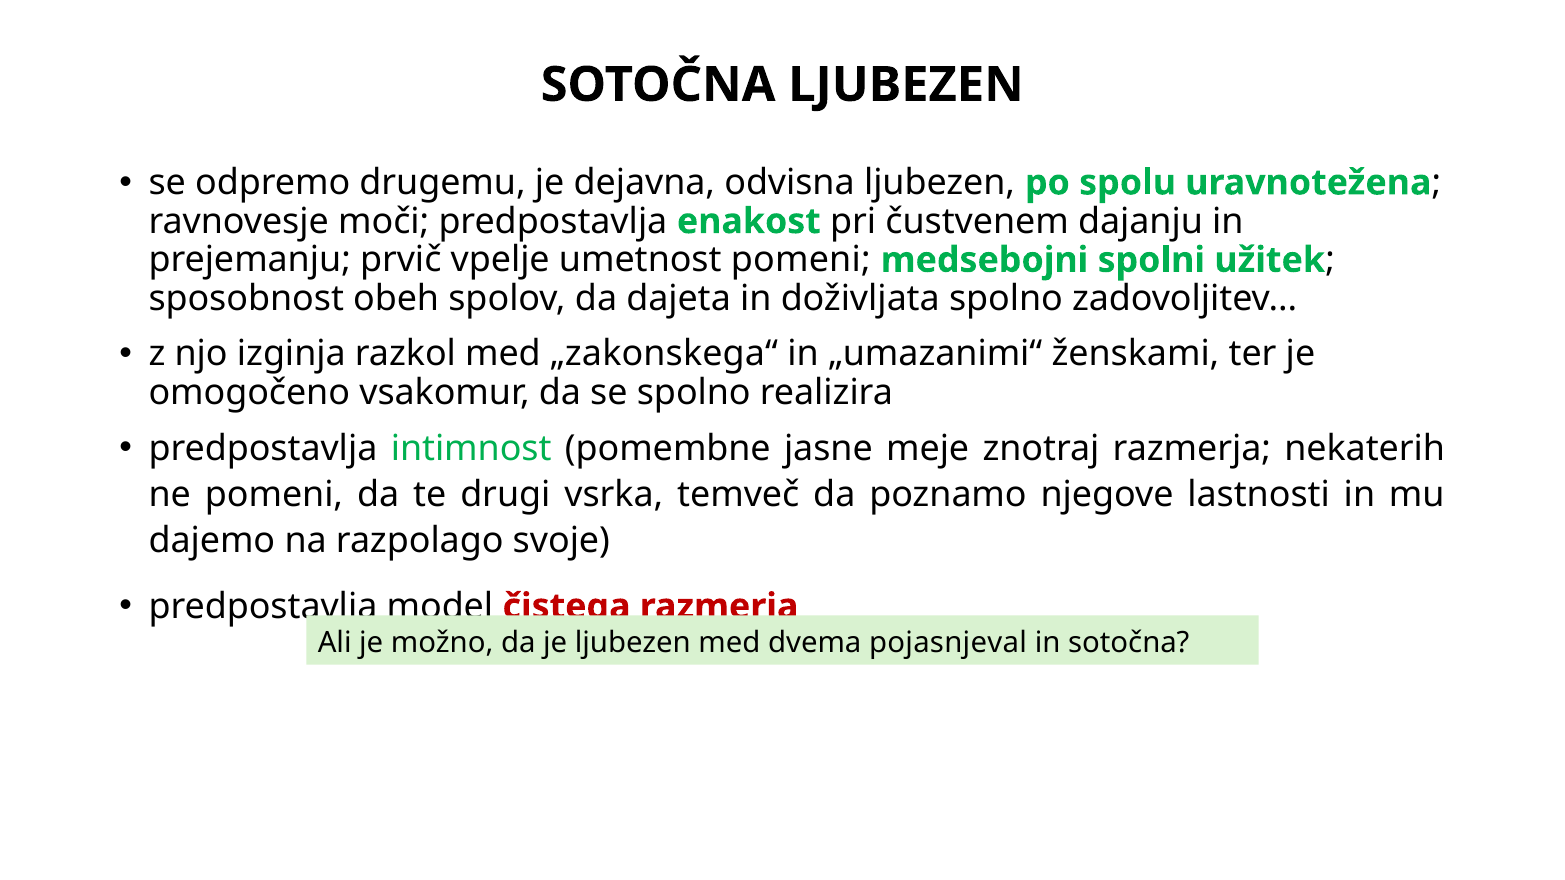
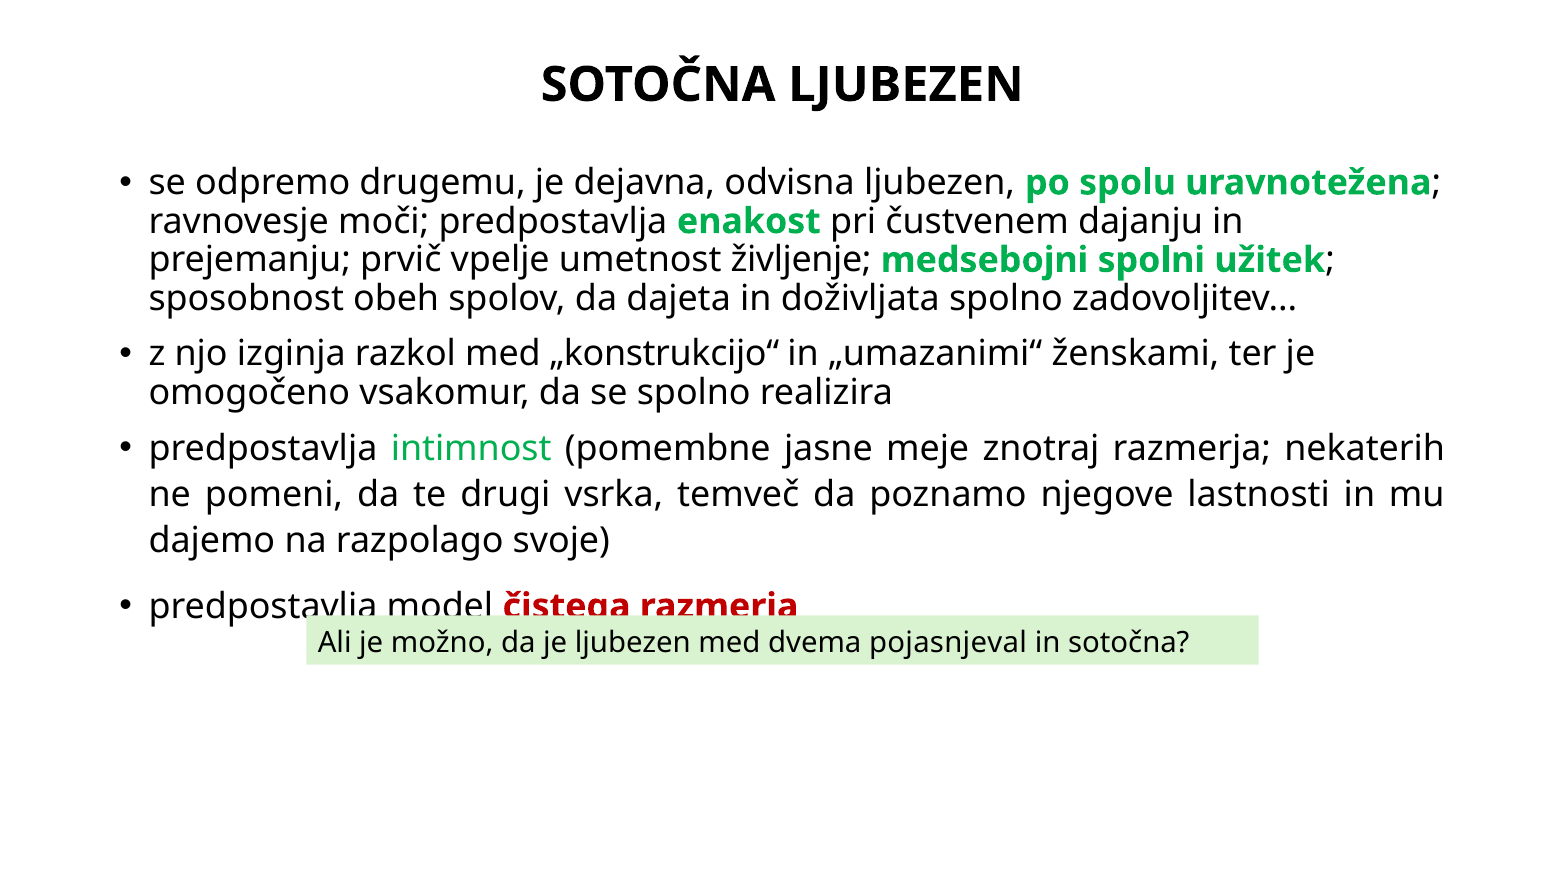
umetnost pomeni: pomeni -> življenje (801, 260)
„zakonskega“: „zakonskega“ -> „konstrukcijo“ (664, 354)
